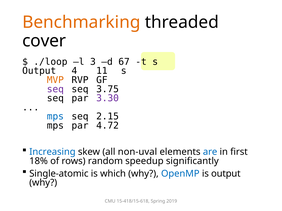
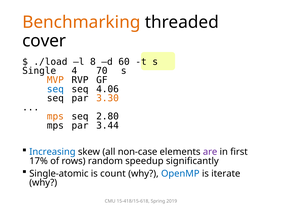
./loop: ./loop -> ./load (50, 62)
3: 3 -> 8 (93, 62)
67: 67 -> 60 (124, 62)
Output: Output -> Single (39, 71)
11: 11 -> 70 (102, 71)
seq colour: purple -> blue (55, 89)
3.75: 3.75 -> 4.06 (108, 89)
3.30 colour: purple -> orange (108, 98)
mps colour: blue -> orange (55, 117)
2.15: 2.15 -> 2.80 (108, 117)
4.72: 4.72 -> 3.44 (108, 126)
non-uval: non-uval -> non-case (138, 152)
are colour: blue -> purple (210, 152)
18%: 18% -> 17% (39, 161)
which: which -> count (113, 174)
is output: output -> iterate (226, 174)
